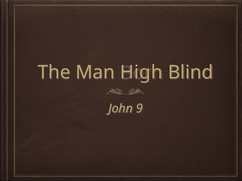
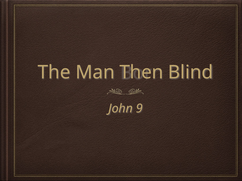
High: High -> Then (141, 72)
